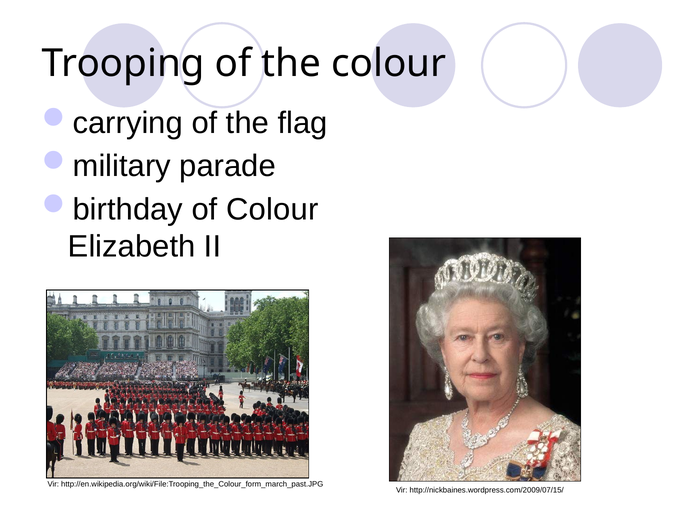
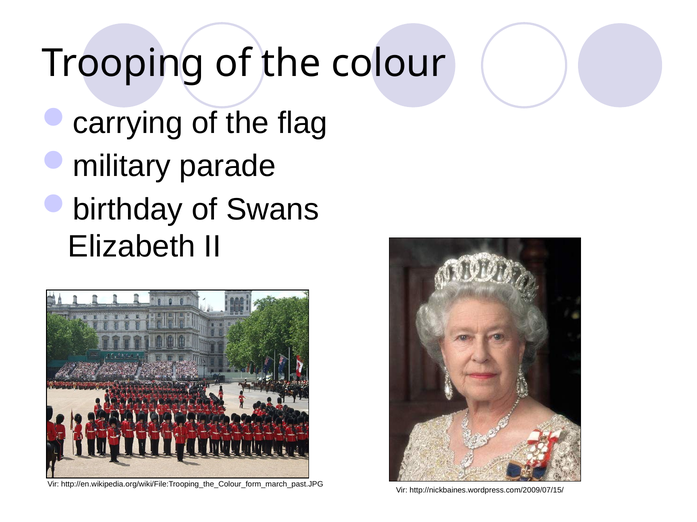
of Colour: Colour -> Swans (273, 210)
